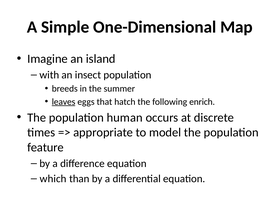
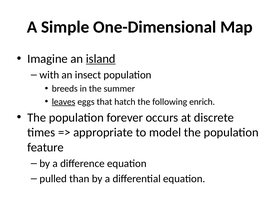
island underline: none -> present (101, 59)
human: human -> forever (125, 118)
which: which -> pulled (53, 179)
